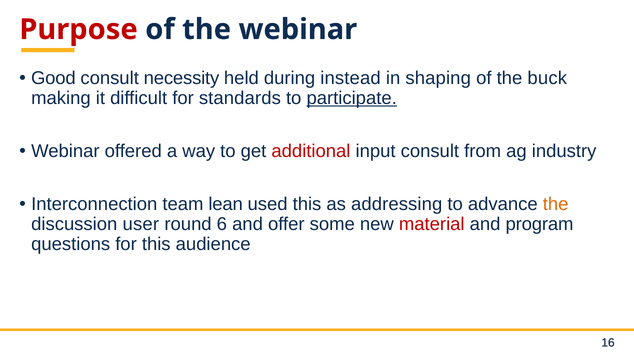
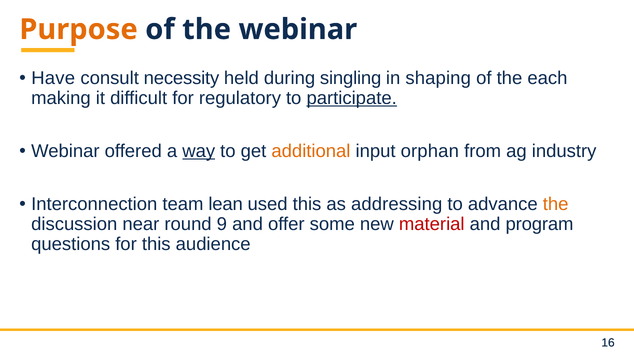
Purpose colour: red -> orange (79, 29)
Good: Good -> Have (53, 78)
instead: instead -> singling (351, 78)
buck: buck -> each (547, 78)
standards: standards -> regulatory (240, 98)
way underline: none -> present (199, 152)
additional colour: red -> orange (311, 152)
input consult: consult -> orphan (430, 152)
user: user -> near (141, 225)
6: 6 -> 9 (222, 225)
